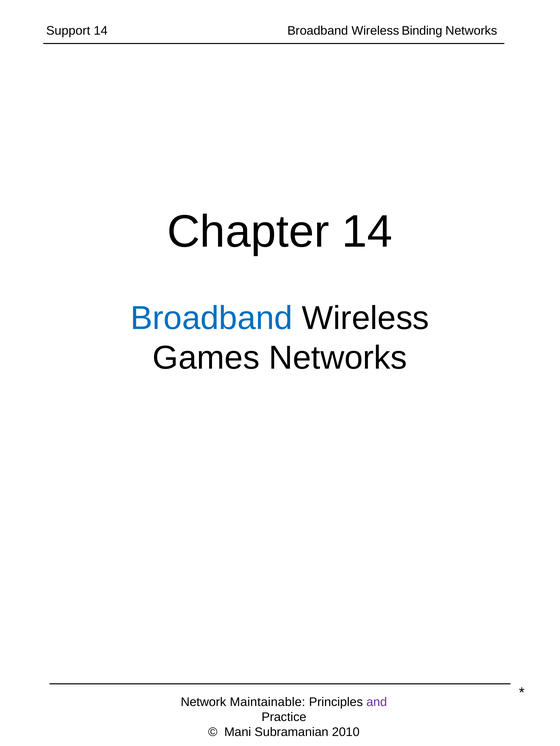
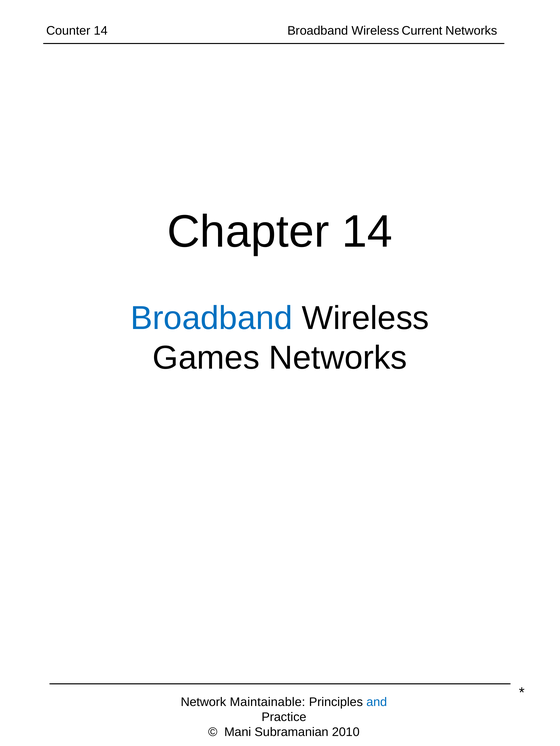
Support: Support -> Counter (68, 31)
Binding: Binding -> Current (422, 31)
and colour: purple -> blue (377, 703)
